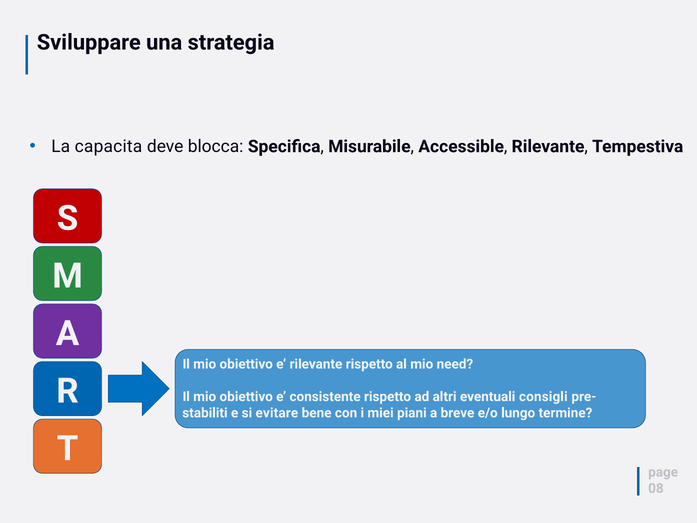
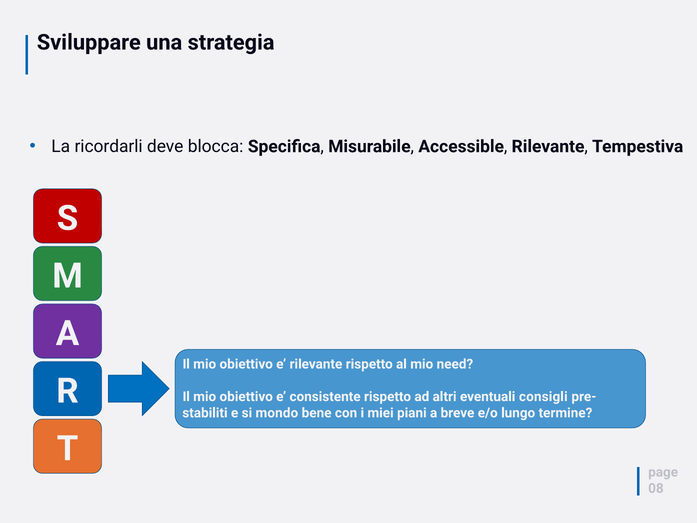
capacita: capacita -> ricordarli (109, 146)
evitare: evitare -> mondo (277, 413)
